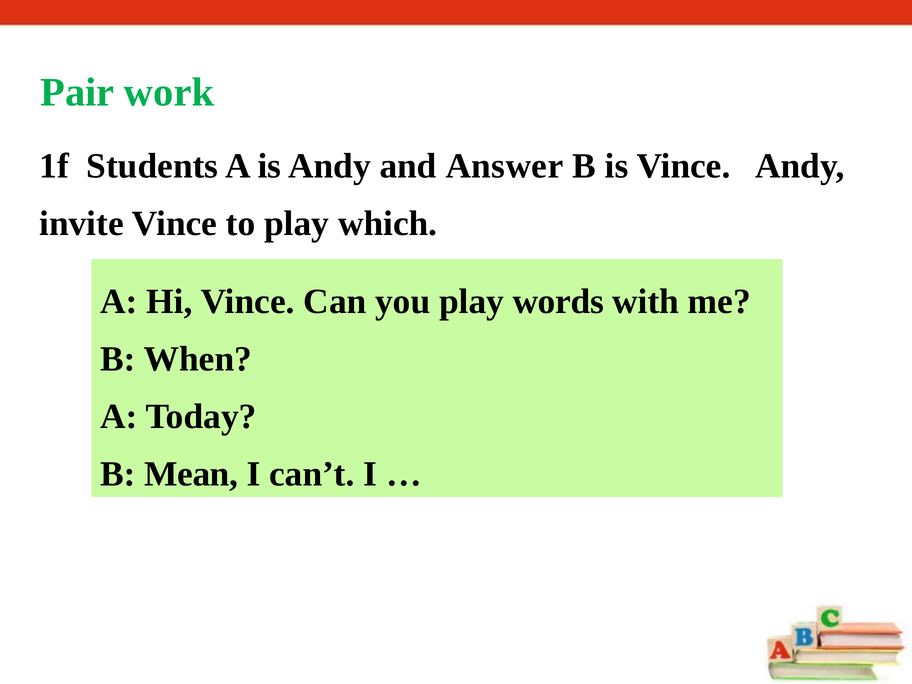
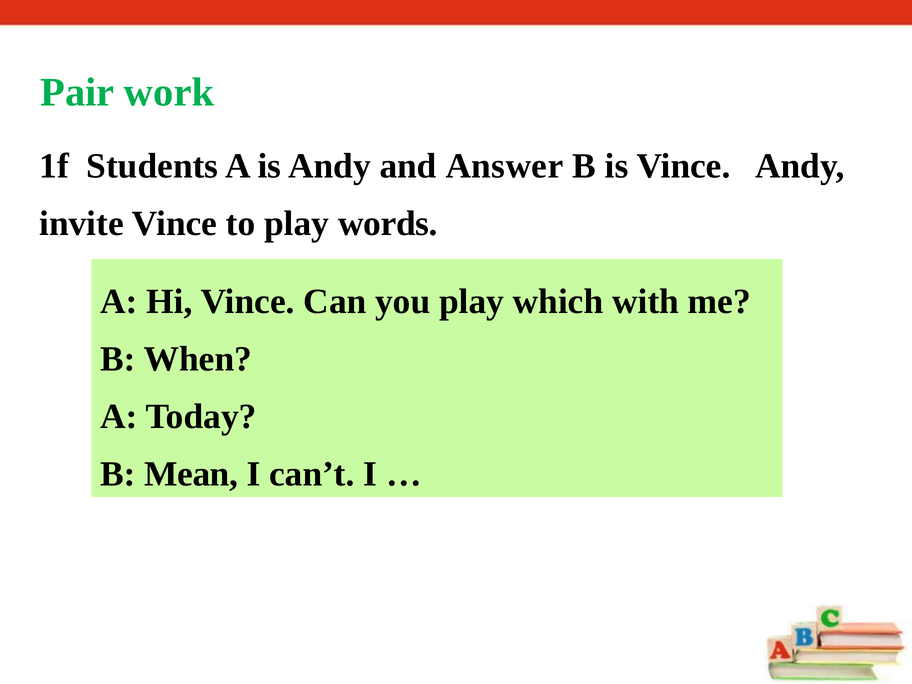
which: which -> words (388, 224)
words: words -> which (558, 302)
